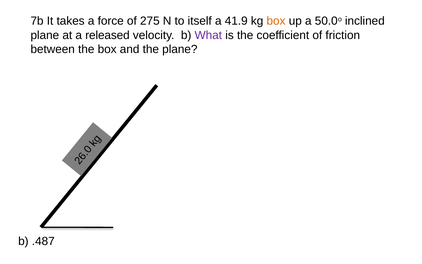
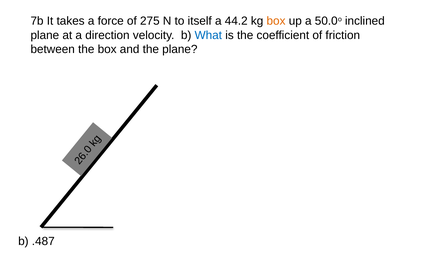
41.9: 41.9 -> 44.2 (236, 21)
released: released -> direction (107, 35)
What colour: purple -> blue (208, 35)
